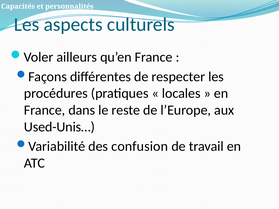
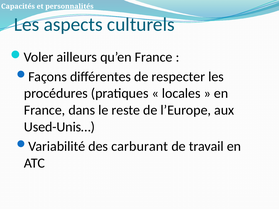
confusion: confusion -> carburant (140, 146)
